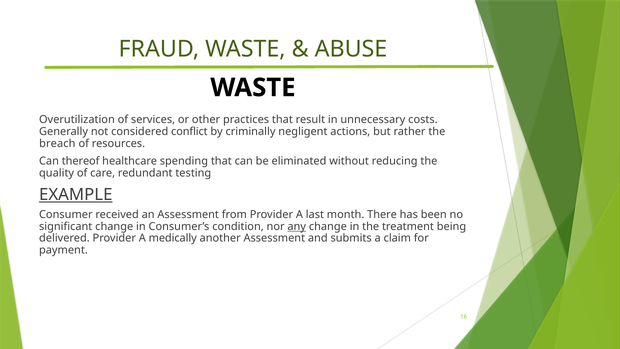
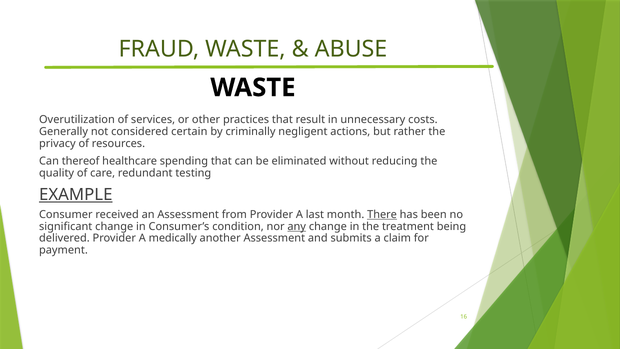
conflict: conflict -> certain (189, 131)
breach: breach -> privacy (57, 143)
There underline: none -> present (382, 214)
